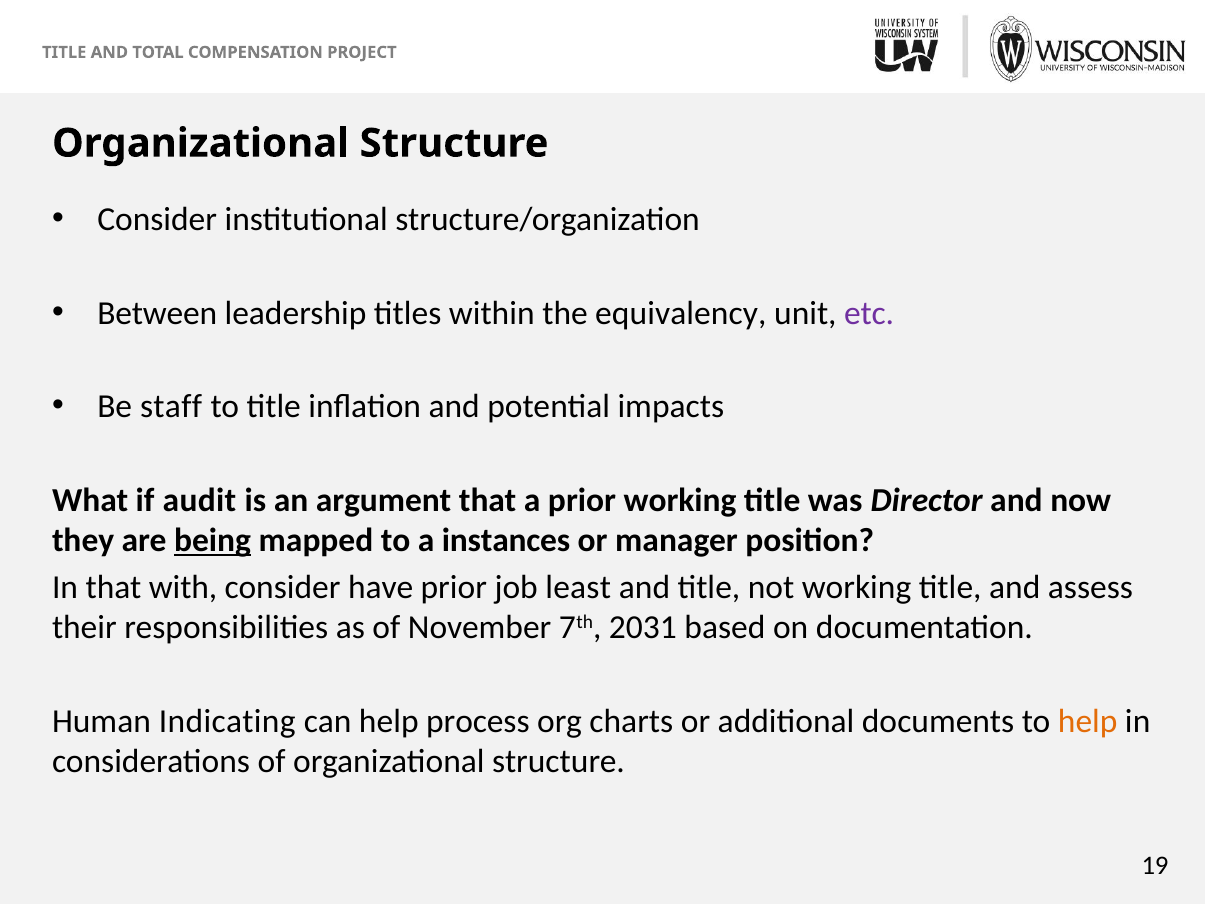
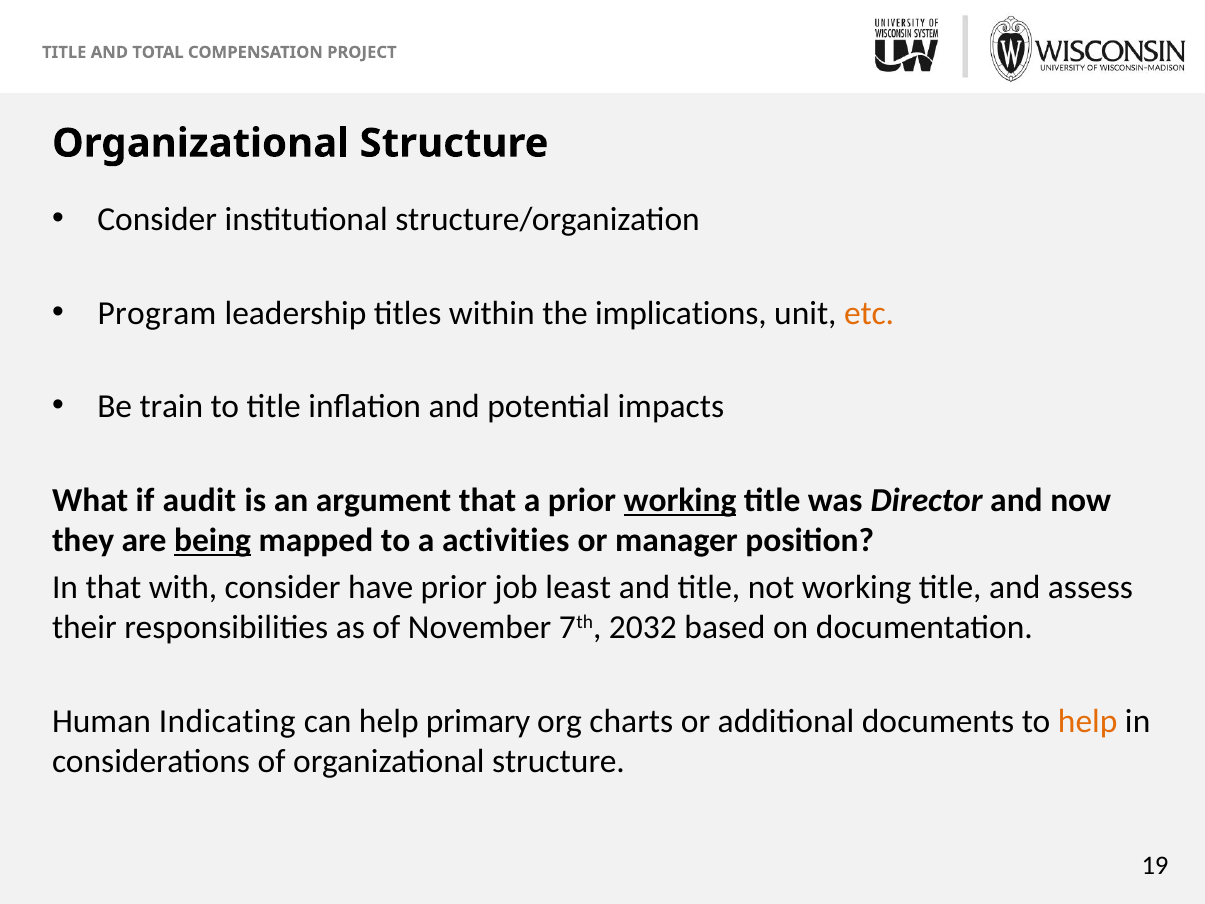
Between: Between -> Program (157, 313)
equivalency: equivalency -> implications (681, 313)
etc colour: purple -> orange (869, 313)
staff: staff -> train (171, 407)
working underline: none -> present (680, 500)
instances: instances -> activities (506, 541)
2031: 2031 -> 2032 (643, 628)
process: process -> primary (478, 721)
